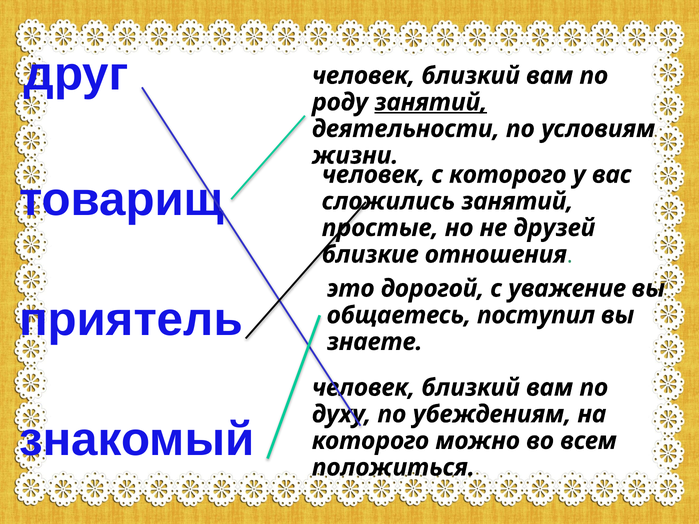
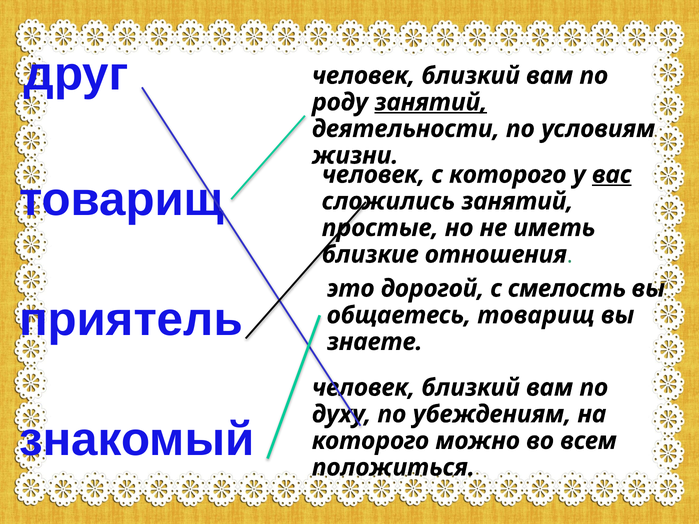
вас underline: none -> present (612, 175)
друзей: друзей -> иметь (554, 228)
уважение: уважение -> смелость (567, 289)
поступил: поступил -> товарищ (536, 315)
